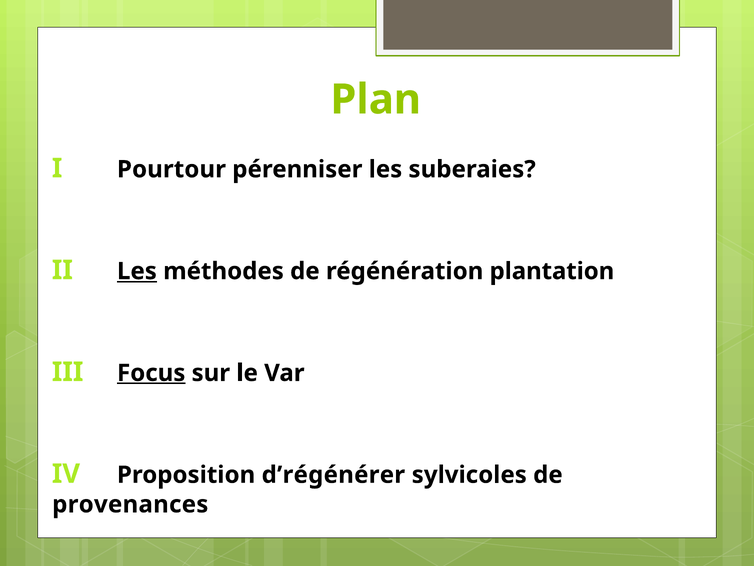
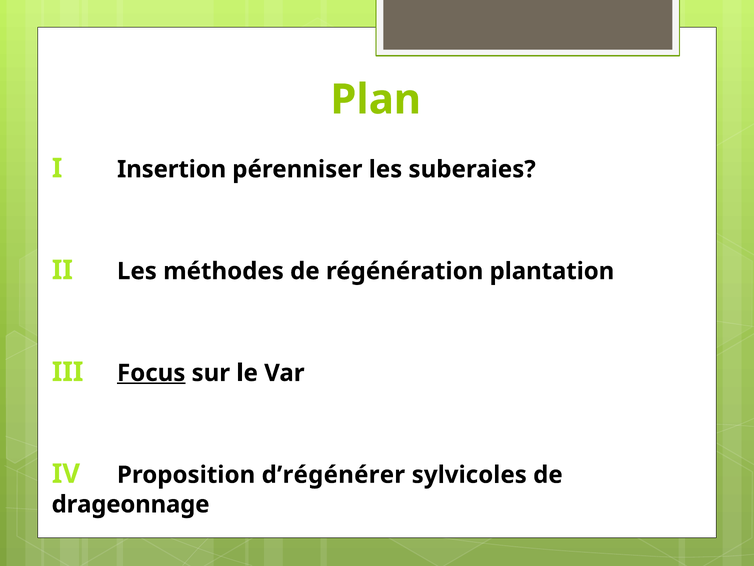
Pourtour: Pourtour -> Insertion (172, 169)
Les underline: present -> none (137, 271)
provenances: provenances -> drageonnage (131, 504)
